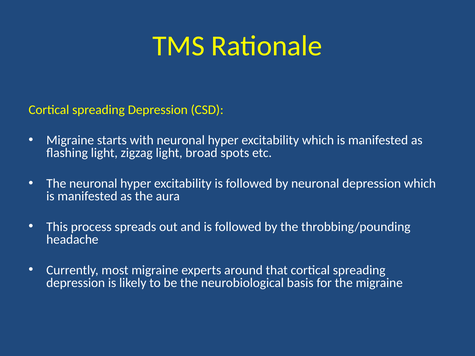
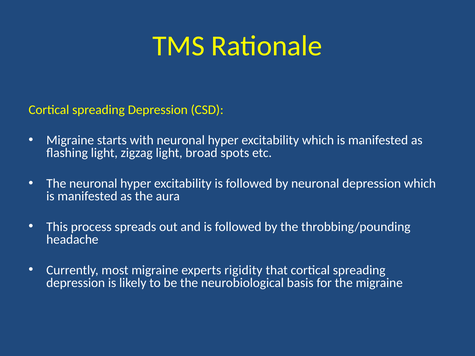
around: around -> rigidity (243, 270)
